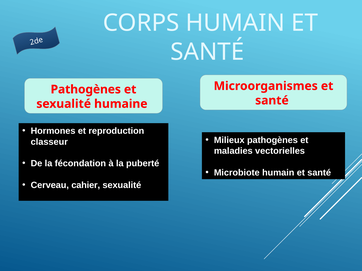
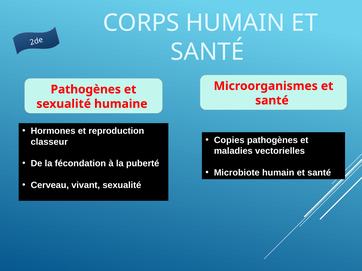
Milieux: Milieux -> Copies (229, 140)
cahier: cahier -> vivant (86, 186)
